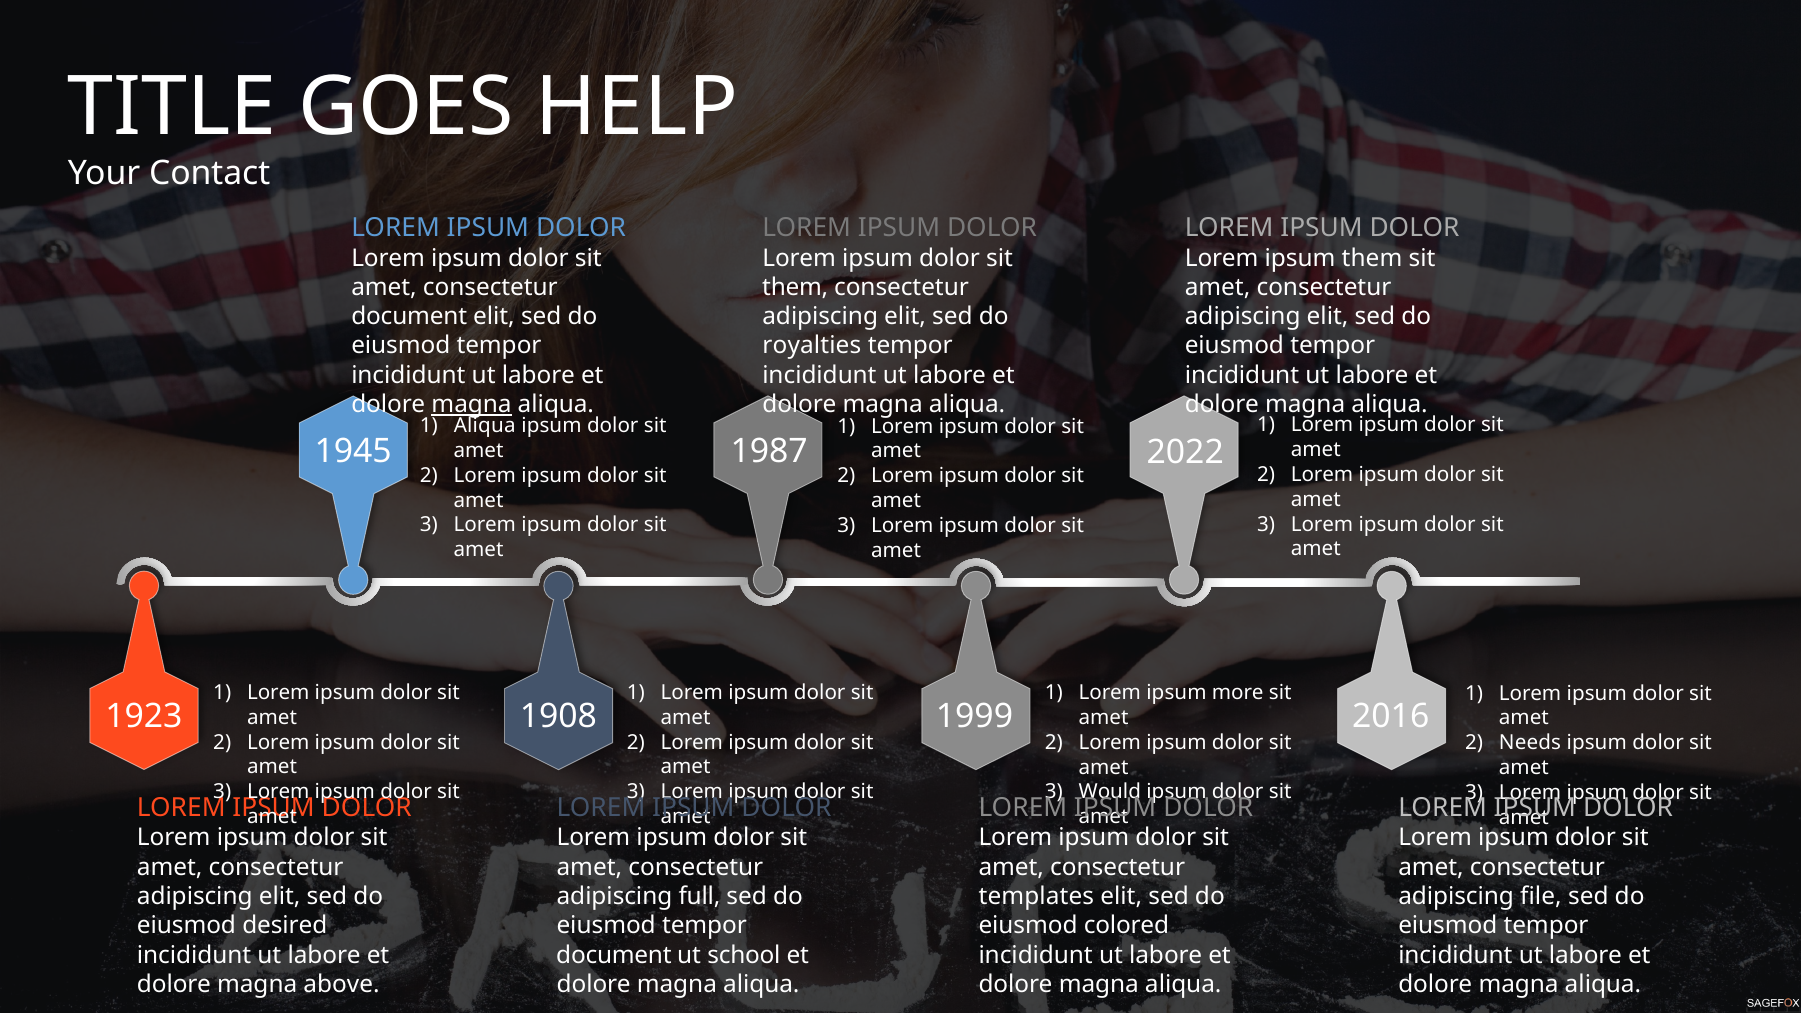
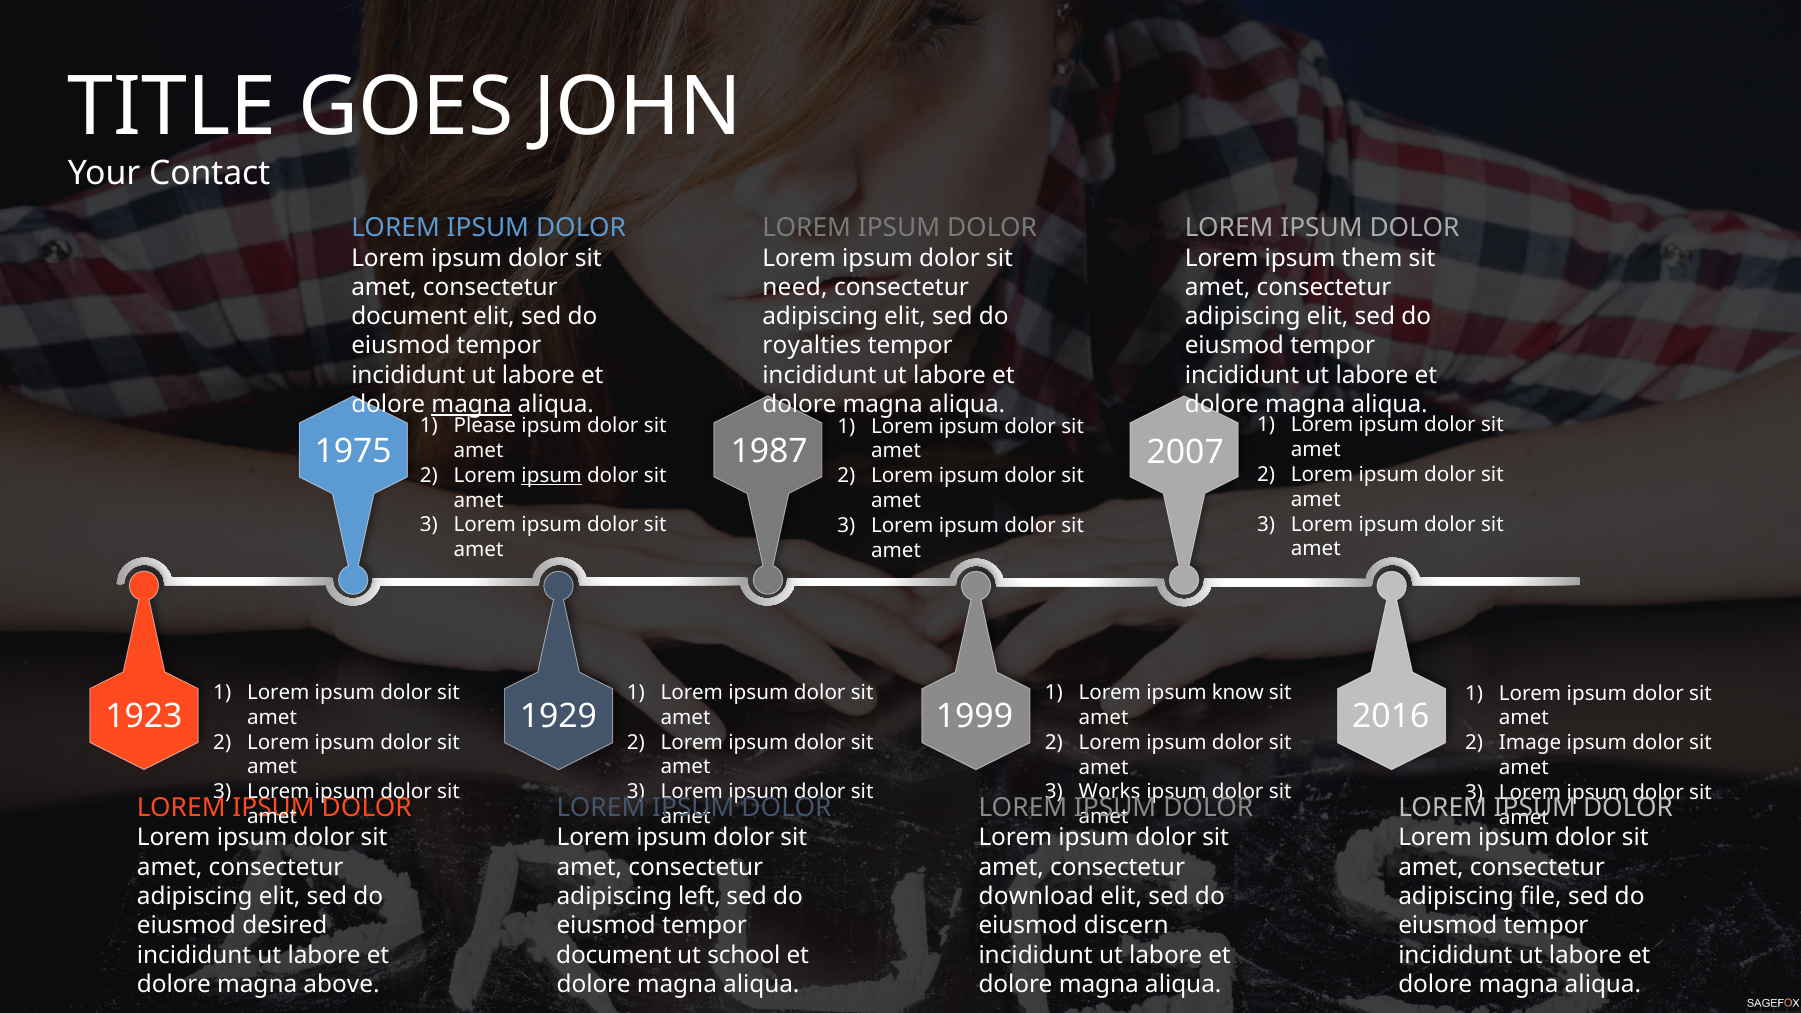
HELP: HELP -> JOHN (638, 107)
them: them -> need (795, 287)
Aliqua: Aliqua -> Please (485, 426)
1945: 1945 -> 1975 (353, 451)
2022: 2022 -> 2007 (1185, 452)
ipsum underline: none -> present (551, 475)
more: more -> know (1238, 693)
1908: 1908 -> 1929 (558, 717)
Needs: Needs -> Image (1530, 743)
Would: Would -> Works (1110, 792)
full: full -> left (699, 897)
templates: templates -> download (1036, 897)
colored: colored -> discern (1126, 926)
